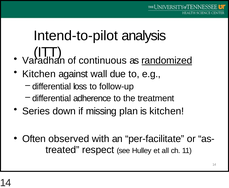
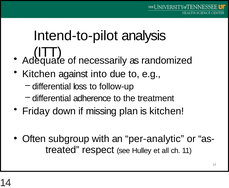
Varadhan: Varadhan -> Adequate (44, 61)
continuous: continuous -> necessarily (103, 61)
randomized underline: present -> none (167, 61)
wall: wall -> into (99, 74)
Series: Series -> Friday (36, 111)
observed: observed -> subgroup (69, 139)
per‐facilitate: per‐facilitate -> per‐analytic (155, 139)
